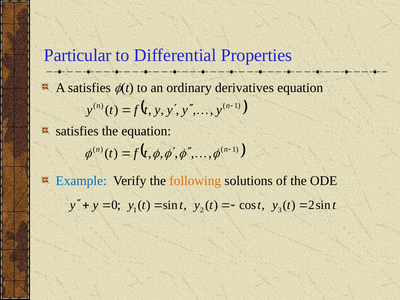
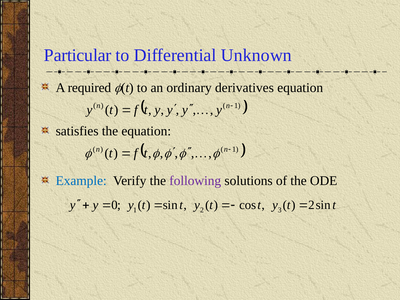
Properties: Properties -> Unknown (256, 55)
A satisfies: satisfies -> required (89, 88)
following colour: orange -> purple (195, 181)
